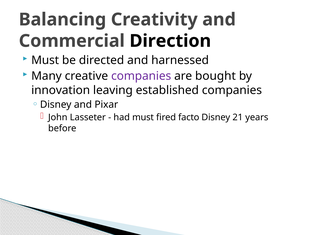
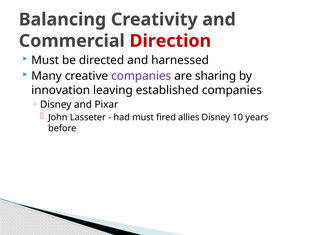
Direction colour: black -> red (170, 41)
bought: bought -> sharing (216, 76)
facto: facto -> allies (189, 117)
21: 21 -> 10 (238, 117)
